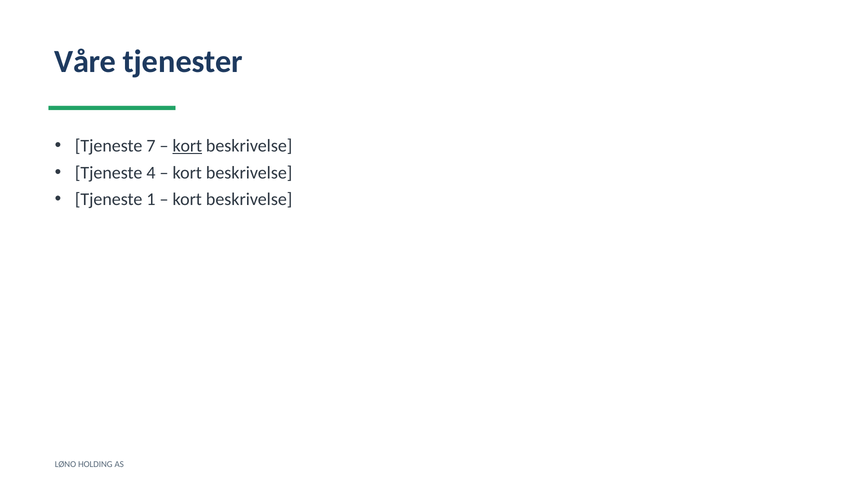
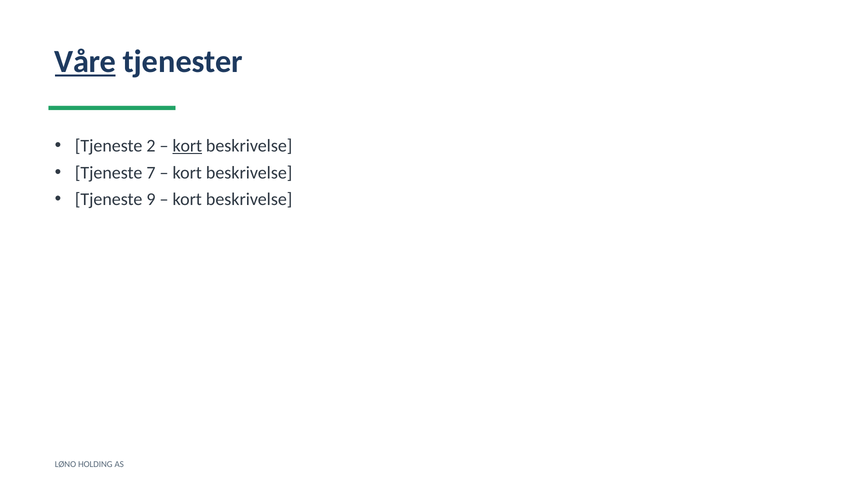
Våre underline: none -> present (85, 61)
7: 7 -> 2 (151, 146)
4: 4 -> 7 (151, 173)
1: 1 -> 9 (151, 200)
